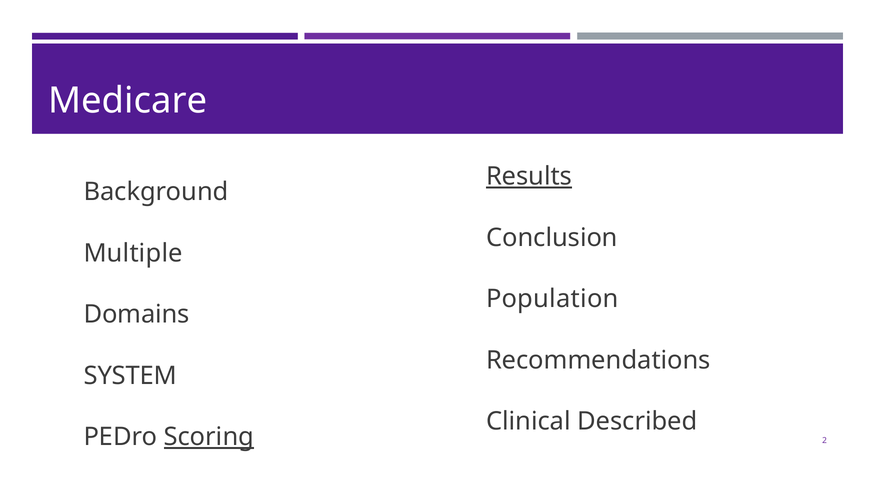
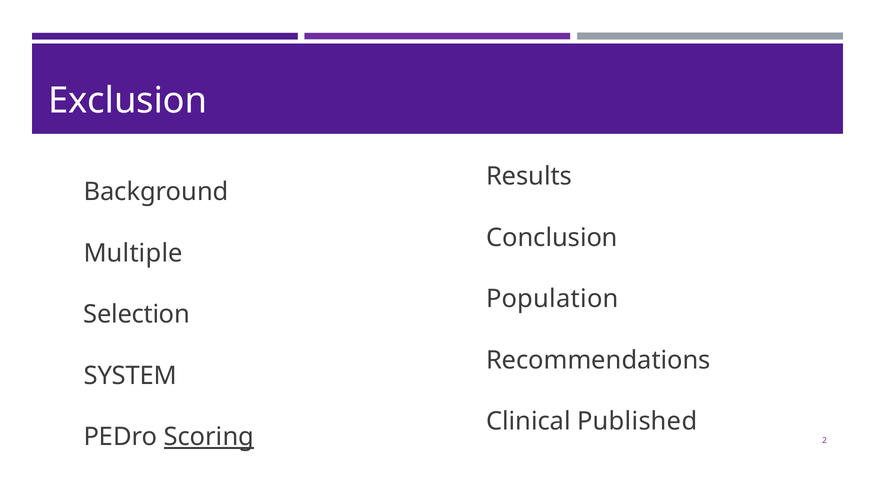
Medicare: Medicare -> Exclusion (128, 101)
Results underline: present -> none (529, 177)
Domains: Domains -> Selection (137, 315)
Described: Described -> Published (637, 422)
